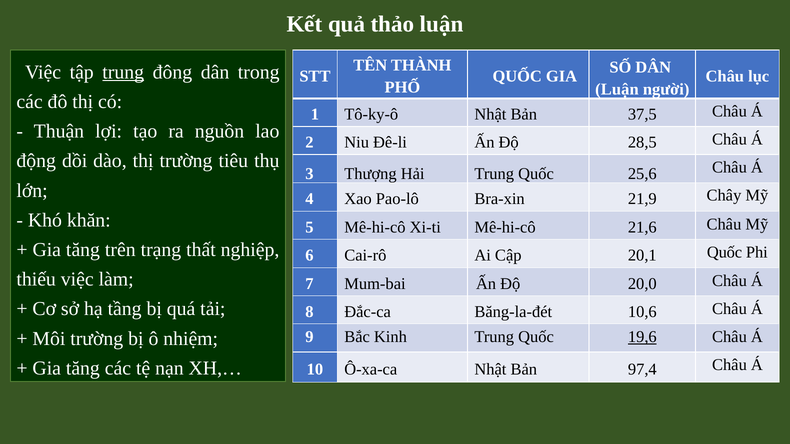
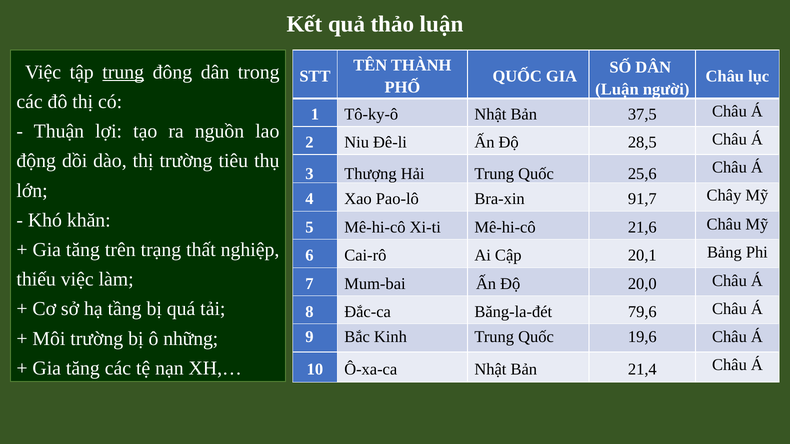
21,9: 21,9 -> 91,7 (642, 199)
20,1 Quốc: Quốc -> Bảng (724, 252)
10,6: 10,6 -> 79,6 (642, 312)
19,6 underline: present -> none (642, 337)
nhiệm: nhiệm -> những (191, 339)
97,4: 97,4 -> 21,4 (642, 369)
